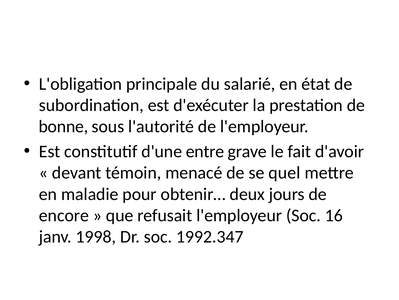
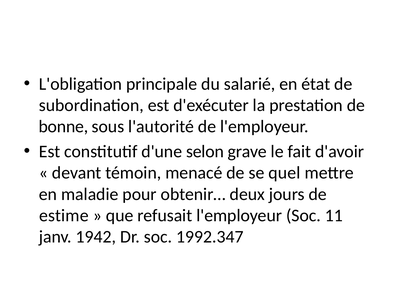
entre: entre -> selon (205, 151)
encore: encore -> estime (64, 215)
16: 16 -> 11 (334, 215)
1998: 1998 -> 1942 (96, 236)
